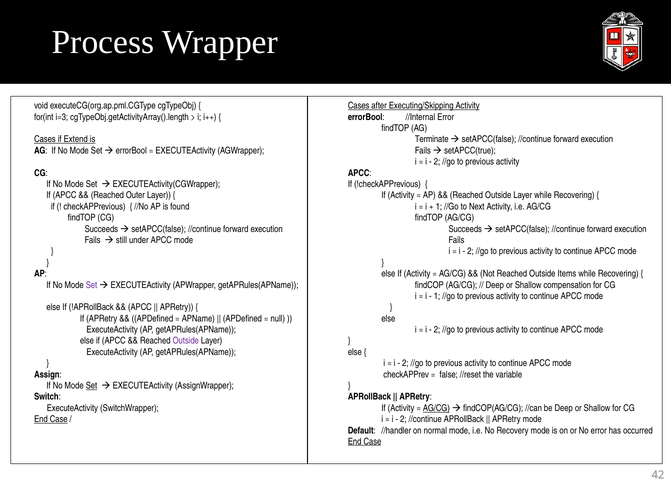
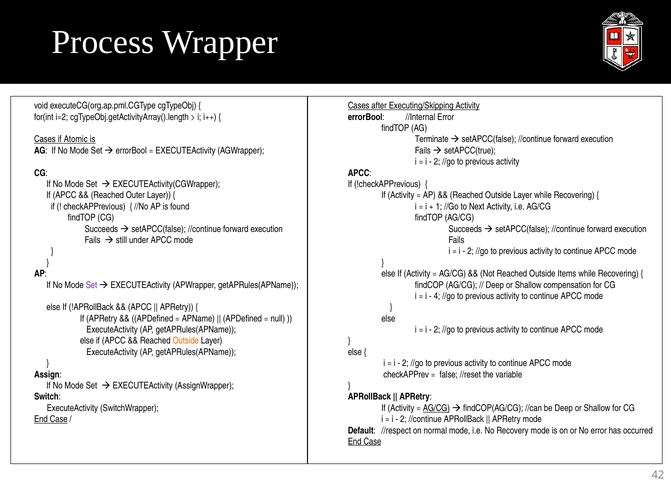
i=3: i=3 -> i=2 (62, 117)
Extend: Extend -> Atomic (76, 139)
1: 1 -> 4 (437, 296)
Outside colour: purple -> orange (186, 341)
Set underline: present -> none (91, 386)
//handler: //handler -> //respect (396, 431)
